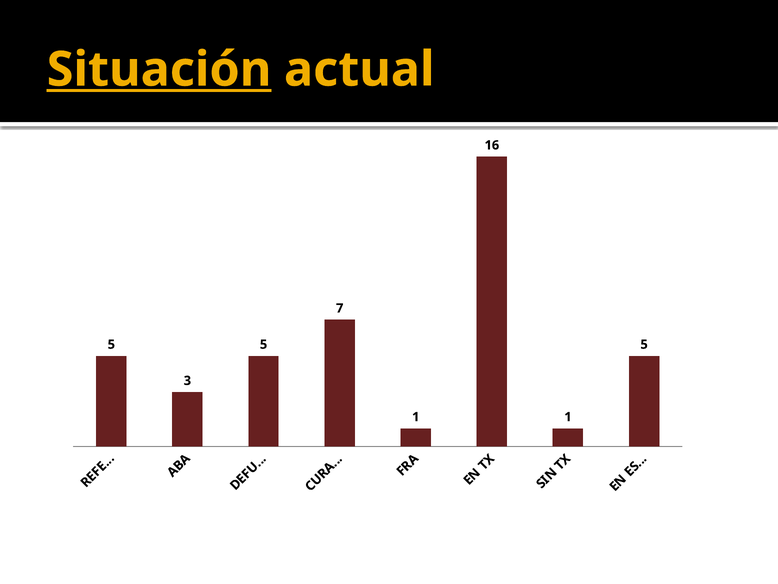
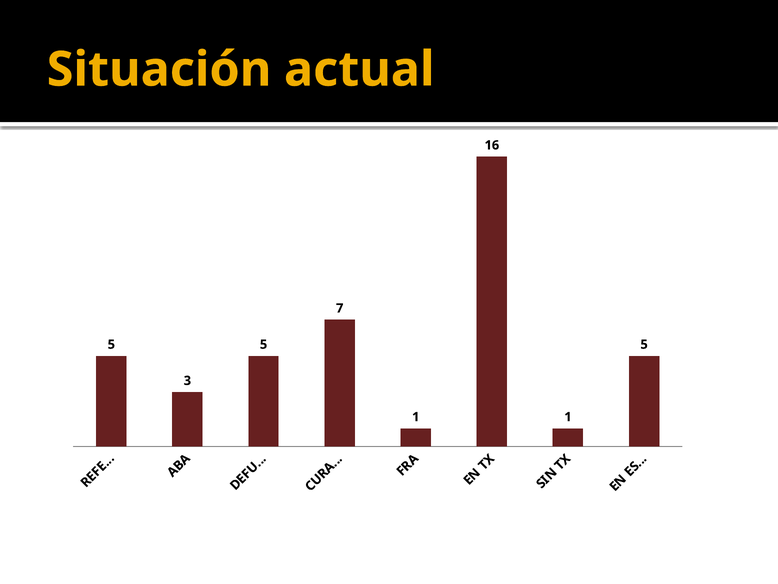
Situación underline: present -> none (159, 70)
